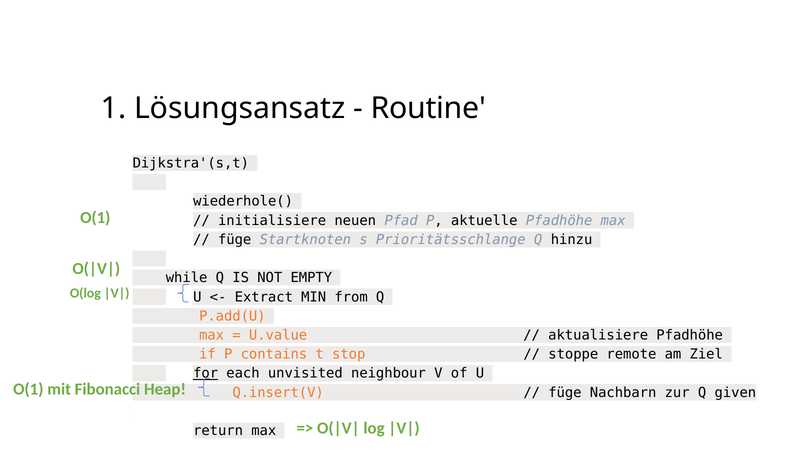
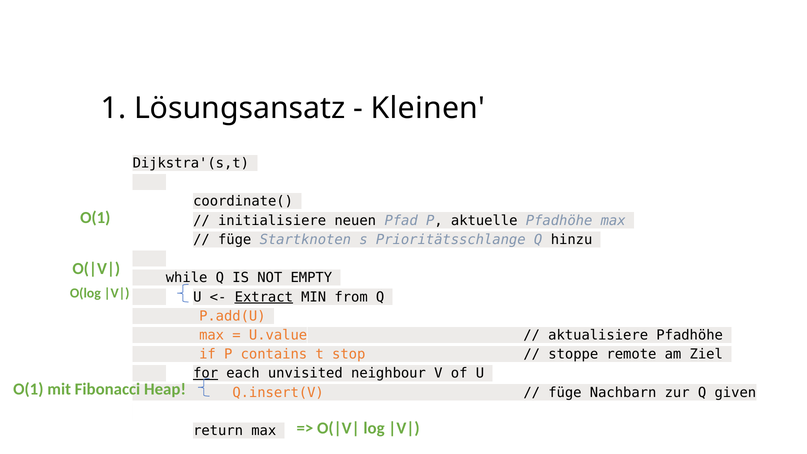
Routine: Routine -> Kleinen (428, 108)
wiederhole(: wiederhole( -> coordinate( (243, 201)
Extract underline: none -> present (264, 297)
